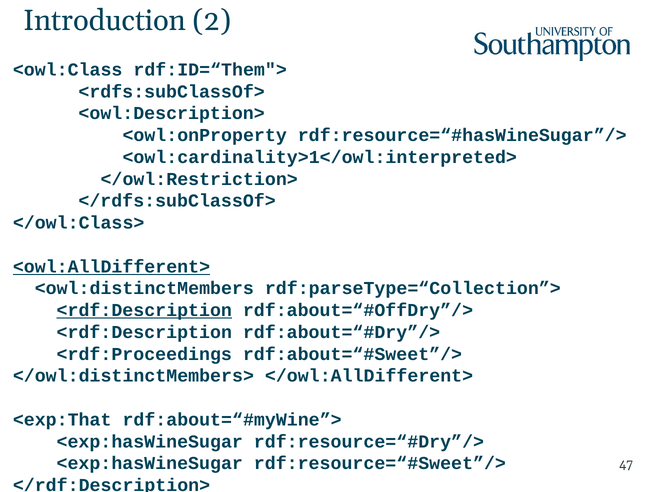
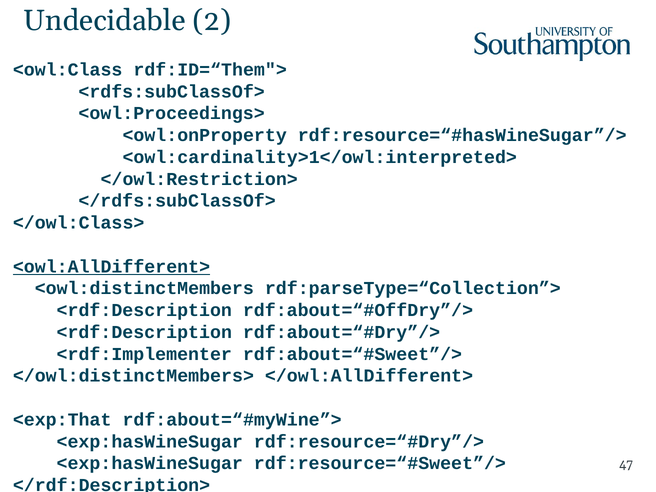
Introduction: Introduction -> Undecidable (105, 21)
<owl:Description>: <owl:Description> -> <owl:Proceedings> (172, 113)
<rdf:Description underline: present -> none (144, 310)
<rdf:Proceedings: <rdf:Proceedings -> <rdf:Implementer (144, 354)
